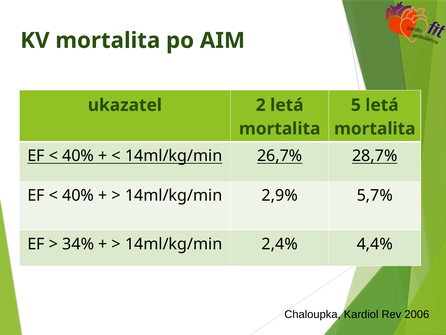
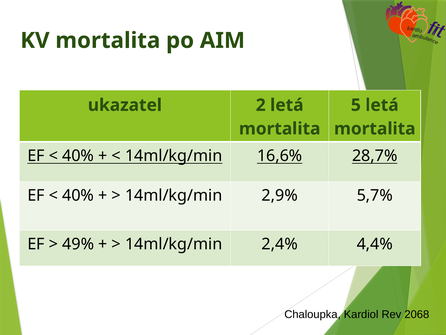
26,7%: 26,7% -> 16,6% (280, 156)
34%: 34% -> 49% (78, 244)
2006: 2006 -> 2068 (417, 314)
